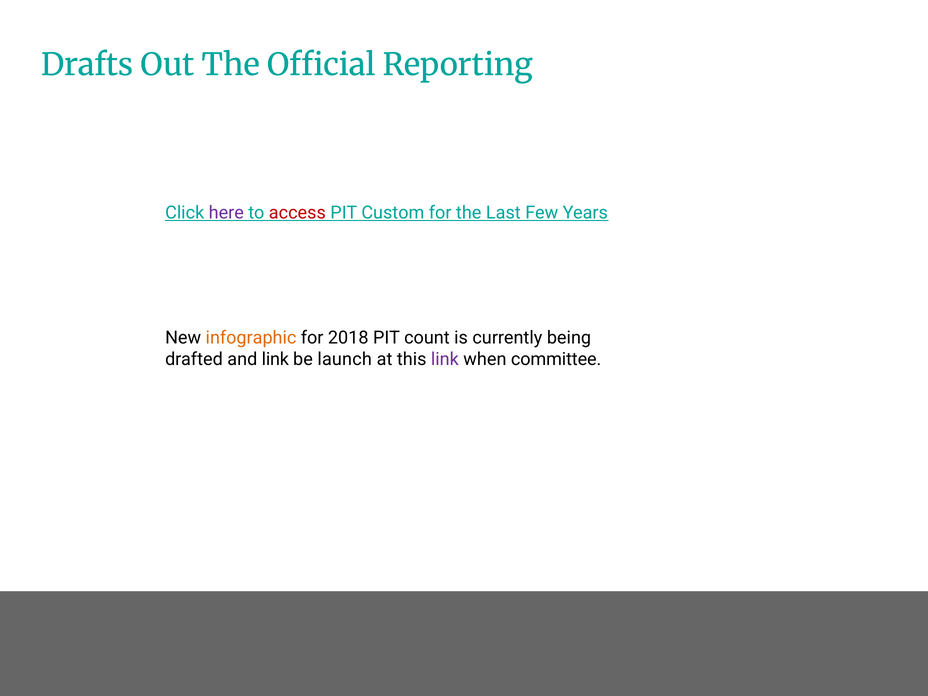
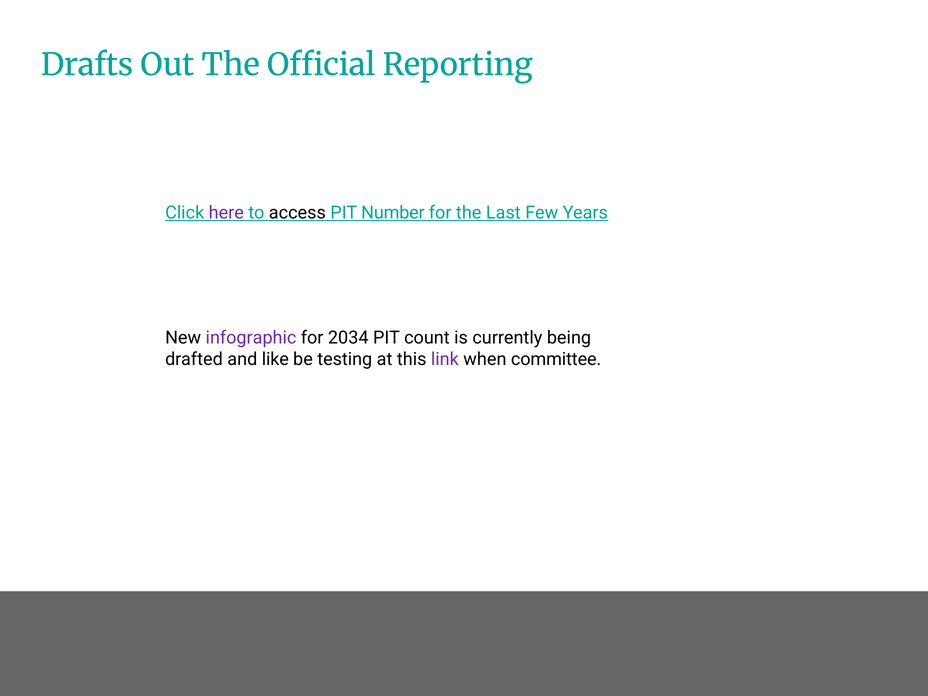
access colour: red -> black (297, 213)
Custom: Custom -> Number (393, 213)
infographic colour: orange -> purple (251, 338)
2018: 2018 -> 2034 (348, 338)
and link: link -> like (275, 359)
launch: launch -> testing (345, 359)
